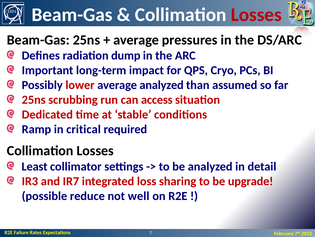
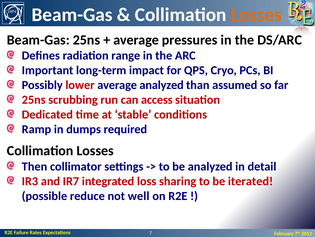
Losses colour: red -> orange (256, 15)
dump: dump -> range (126, 55)
critical: critical -> dumps (84, 129)
Least: Least -> Then (34, 166)
upgrade: upgrade -> iterated (251, 181)
